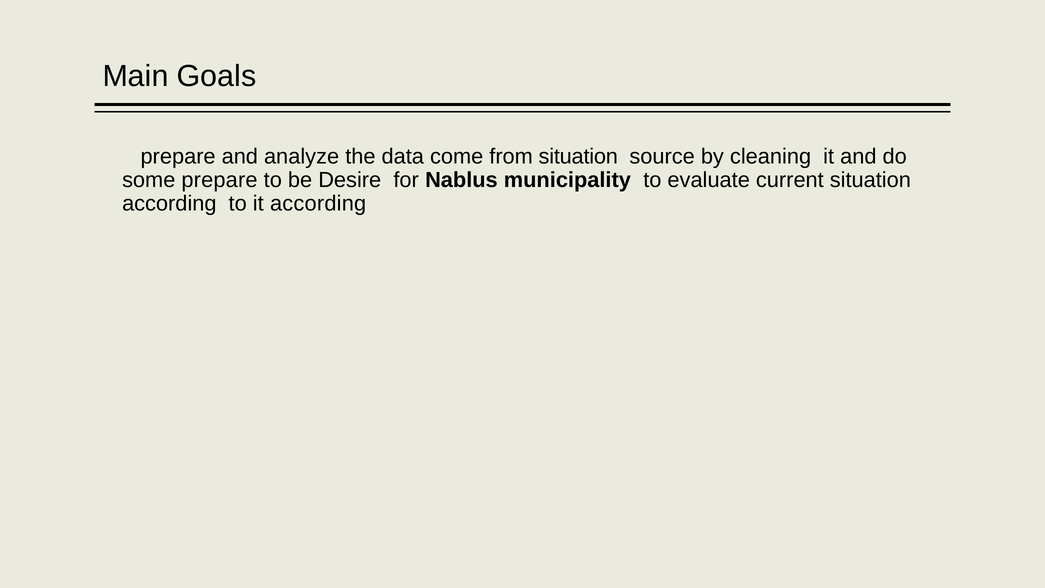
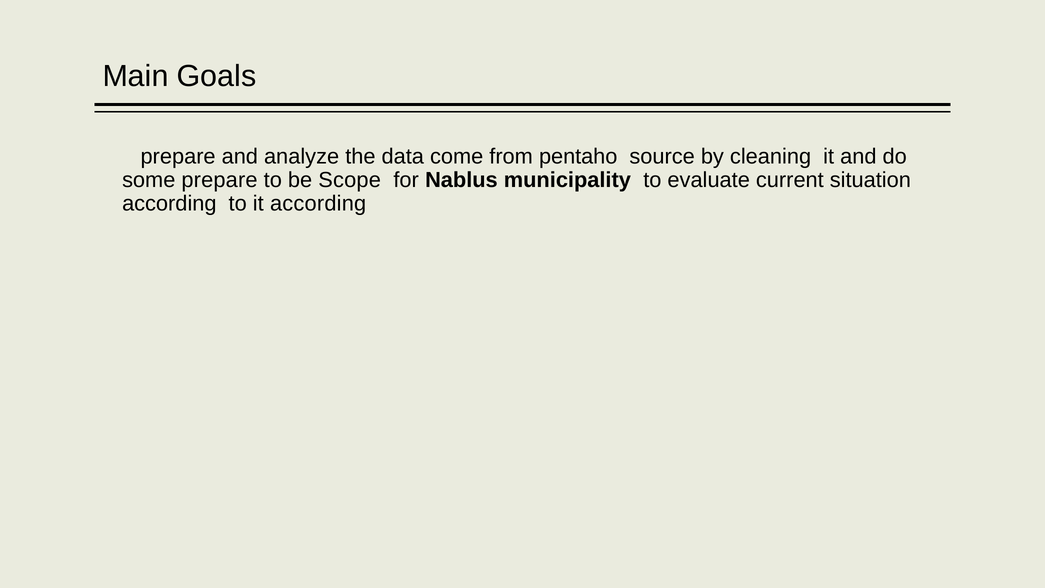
from situation: situation -> pentaho (578, 157)
Desire: Desire -> Scope (350, 180)
